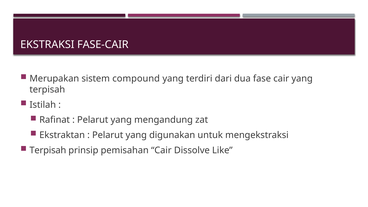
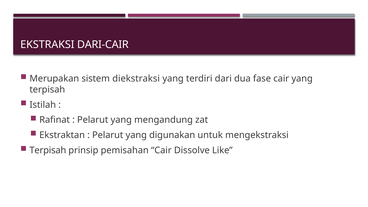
FASE-CAIR: FASE-CAIR -> DARI-CAIR (103, 45)
compound: compound -> diekstraksi (136, 79)
